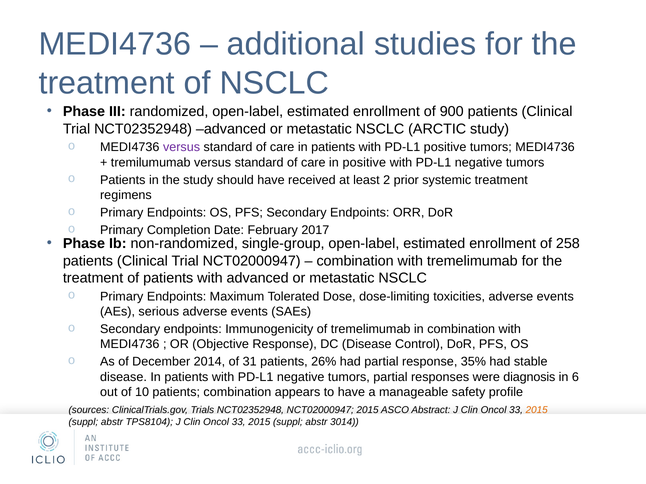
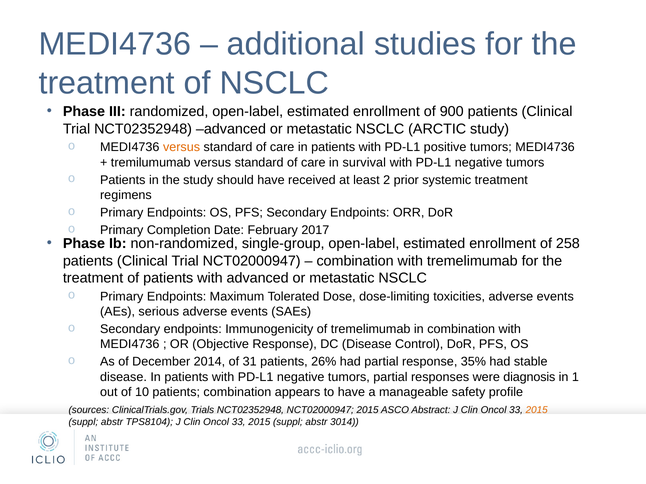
versus colour: purple -> orange (182, 147)
in positive: positive -> survival (364, 163)
6: 6 -> 1 (575, 377)
